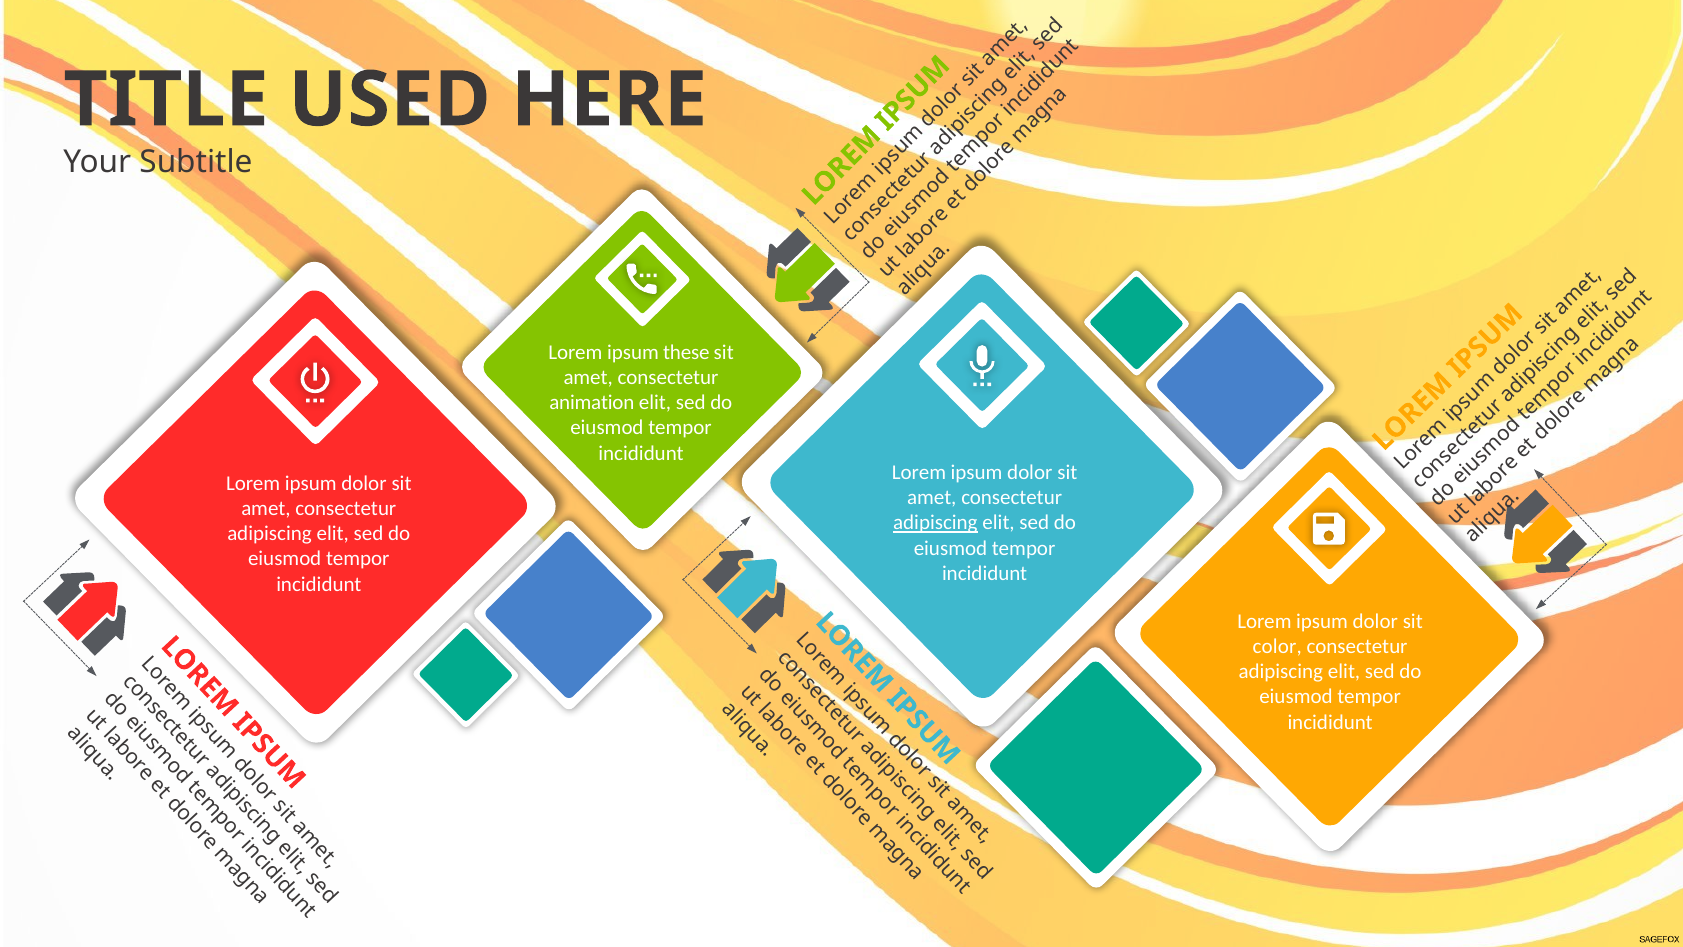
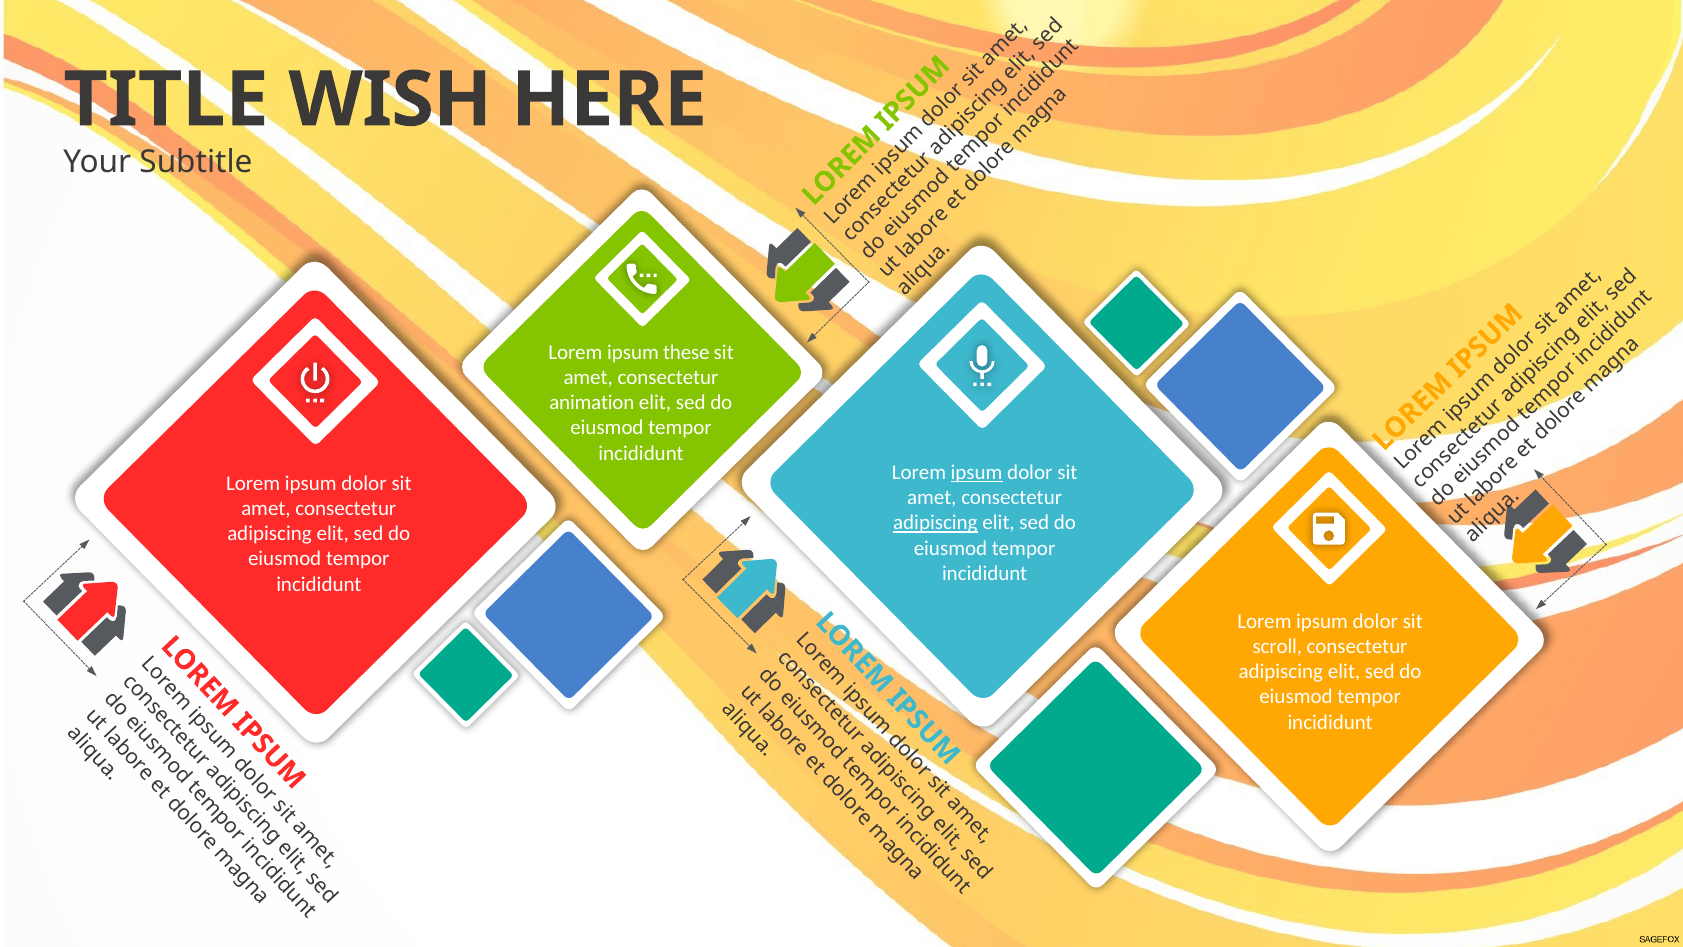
USED: USED -> WISH (390, 100)
ipsum underline: none -> present (977, 472)
color: color -> scroll (1277, 646)
